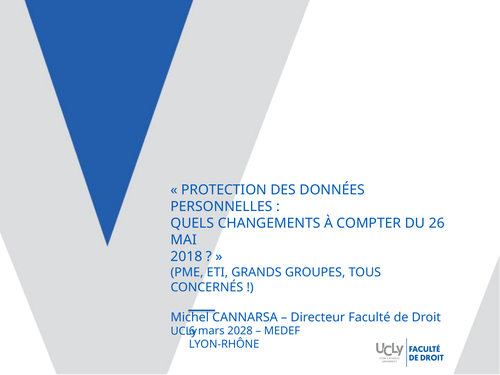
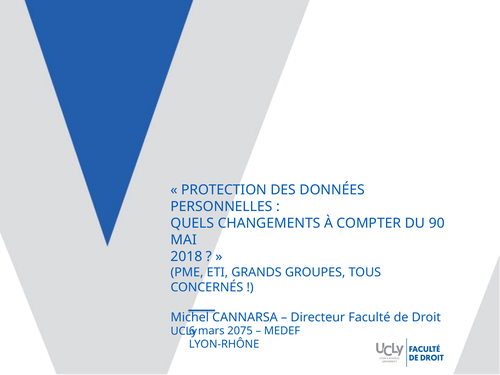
26: 26 -> 90 (437, 223)
2028: 2028 -> 2075 (240, 331)
